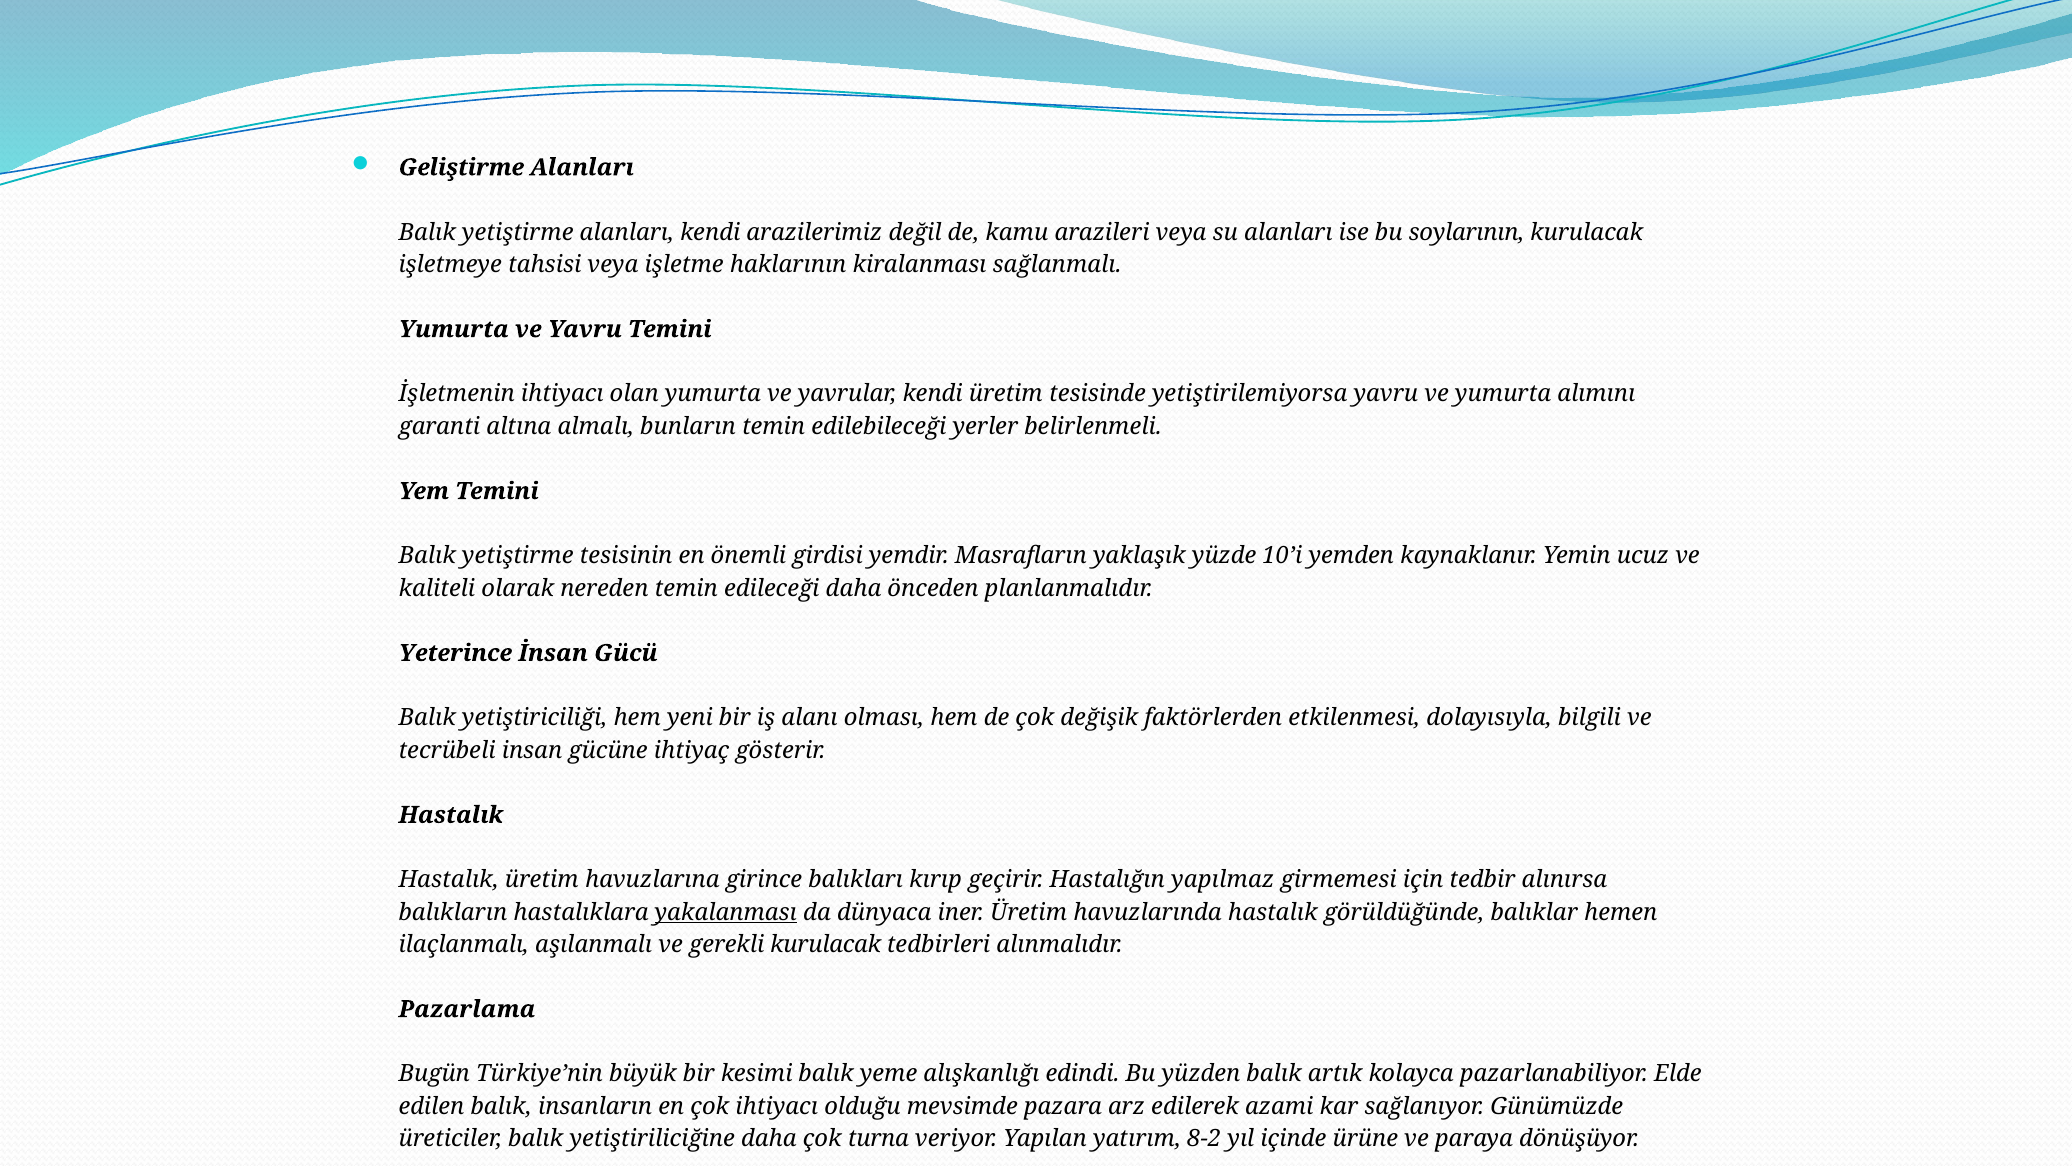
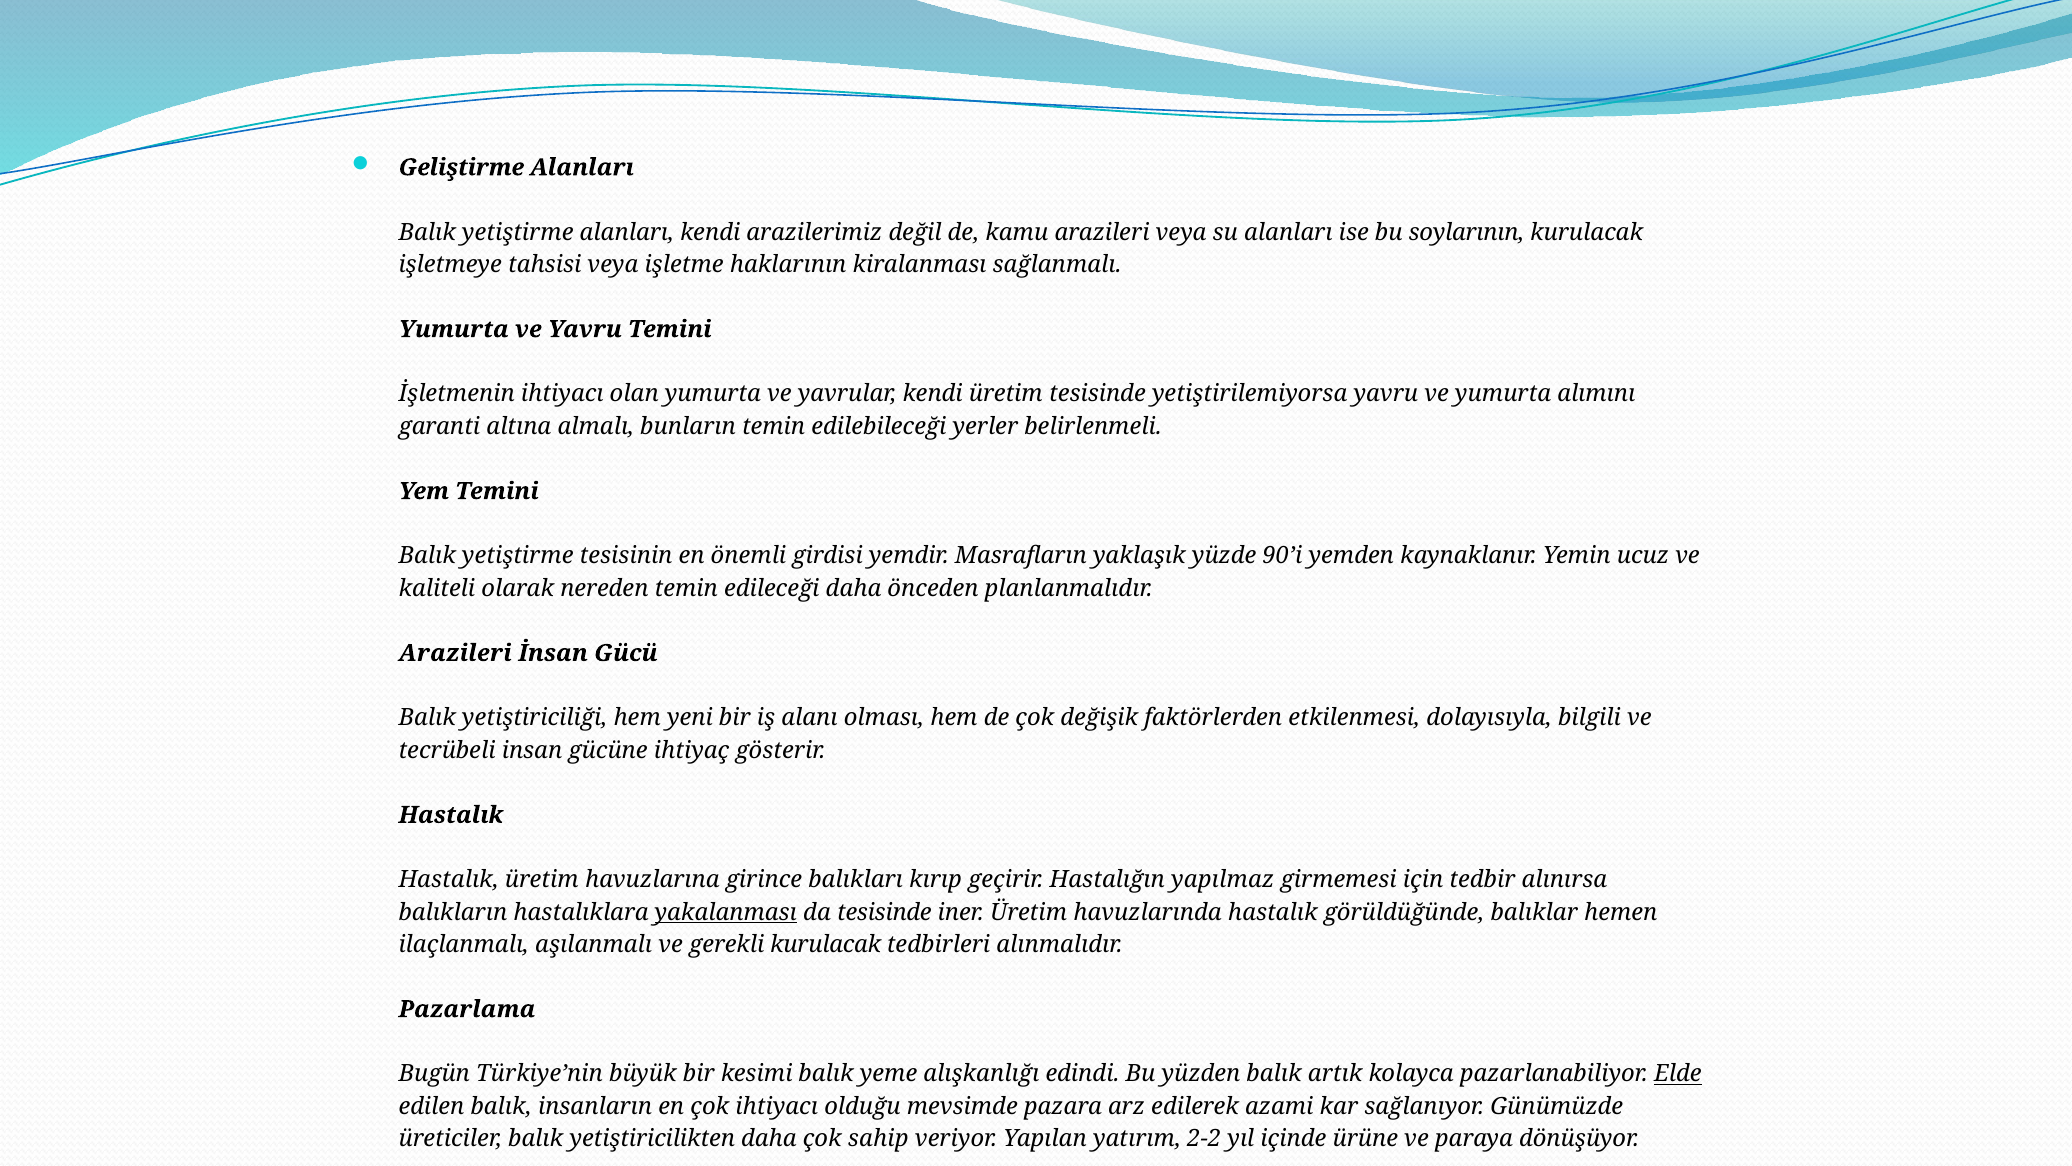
10’i: 10’i -> 90’i (1282, 556)
Yeterince: Yeterince -> Arazileri (455, 653)
da dünyaca: dünyaca -> tesisinde (884, 912)
Elde underline: none -> present (1678, 1074)
yetiştiriliciğine: yetiştiriliciğine -> yetiştiricilikten (652, 1138)
turna: turna -> sahip (878, 1138)
8-2: 8-2 -> 2-2 (1204, 1138)
